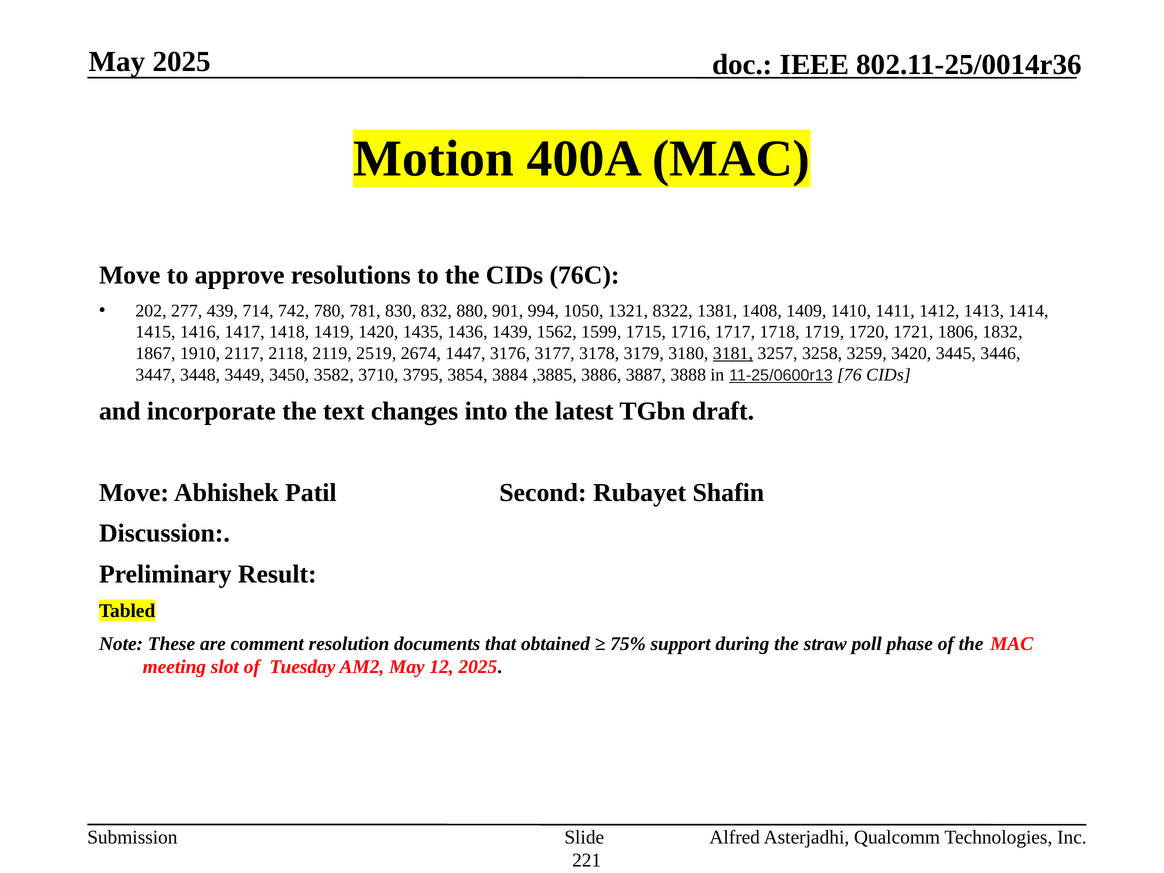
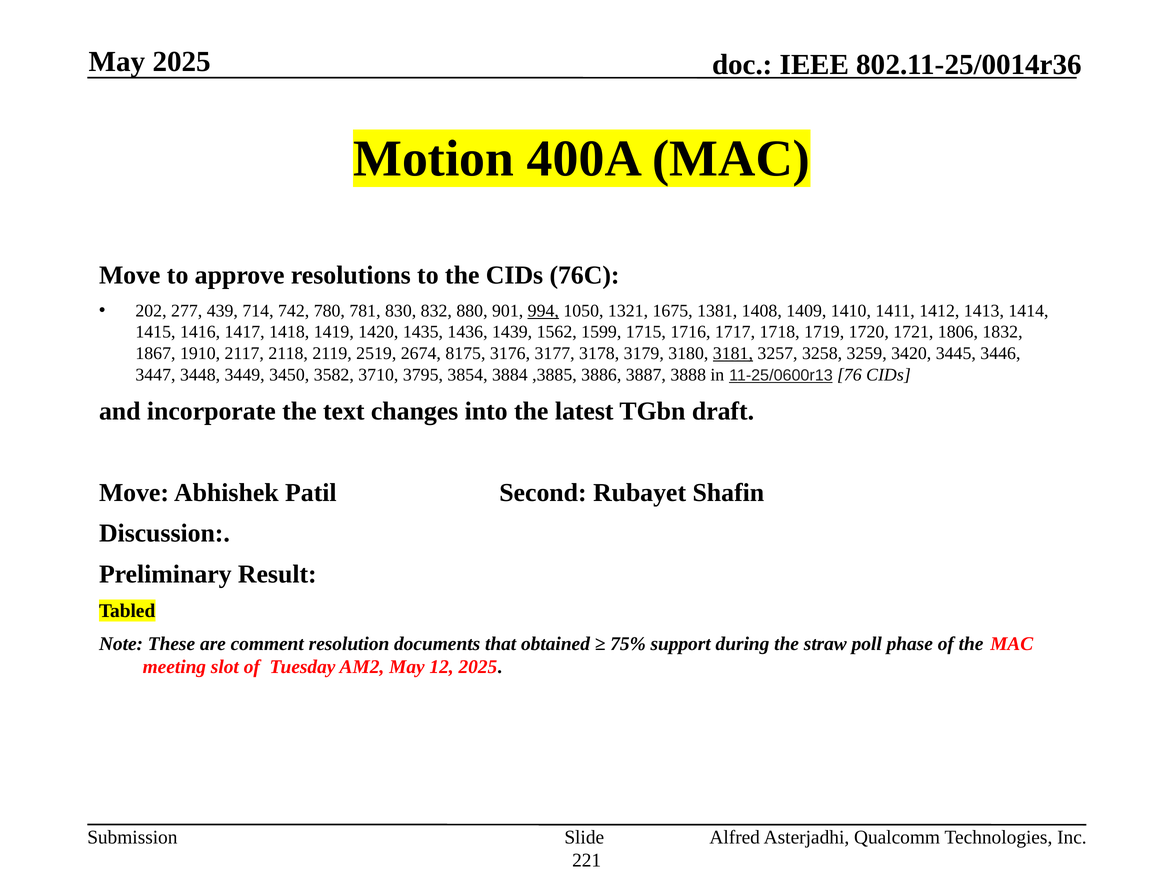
994 underline: none -> present (543, 311)
8322: 8322 -> 1675 (673, 311)
1447: 1447 -> 8175 (465, 353)
